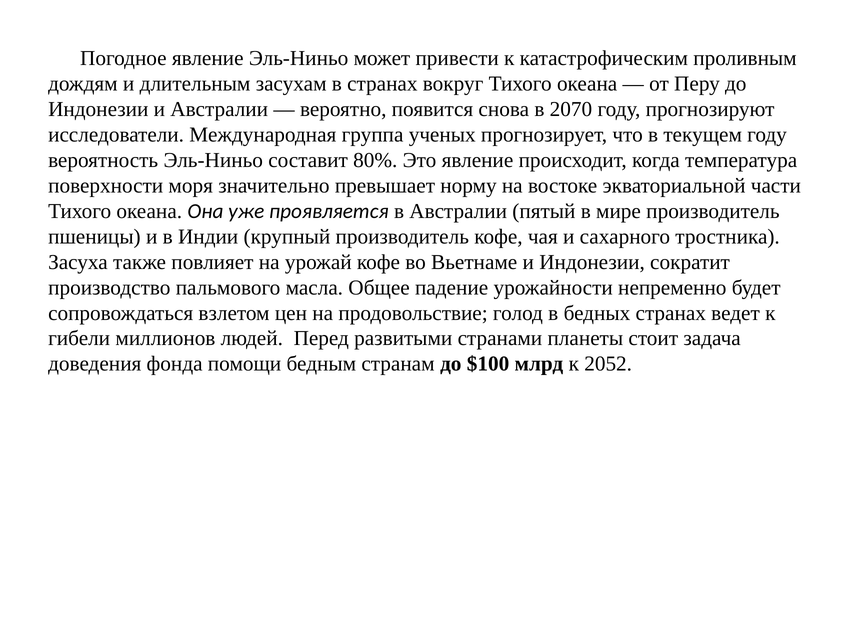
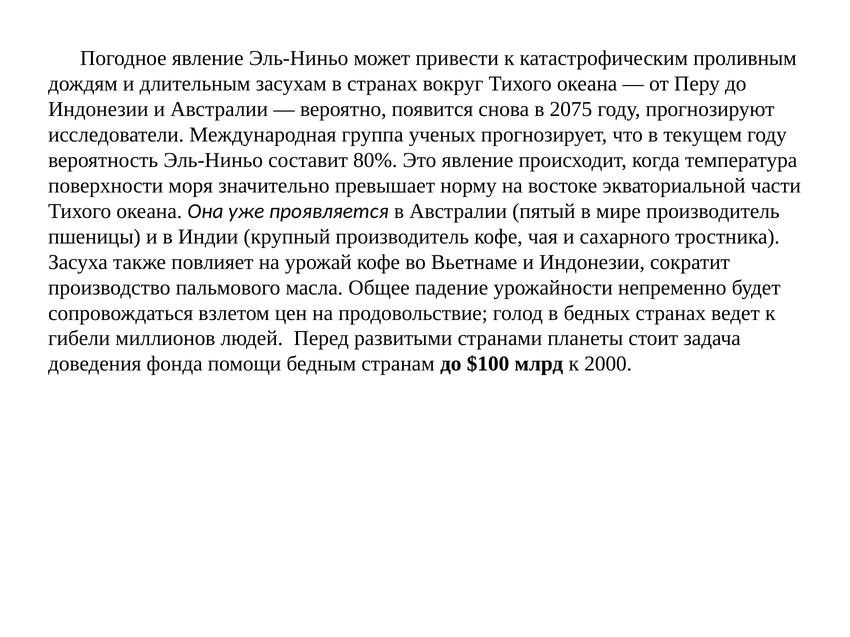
2070: 2070 -> 2075 (571, 109)
2052: 2052 -> 2000 (608, 364)
